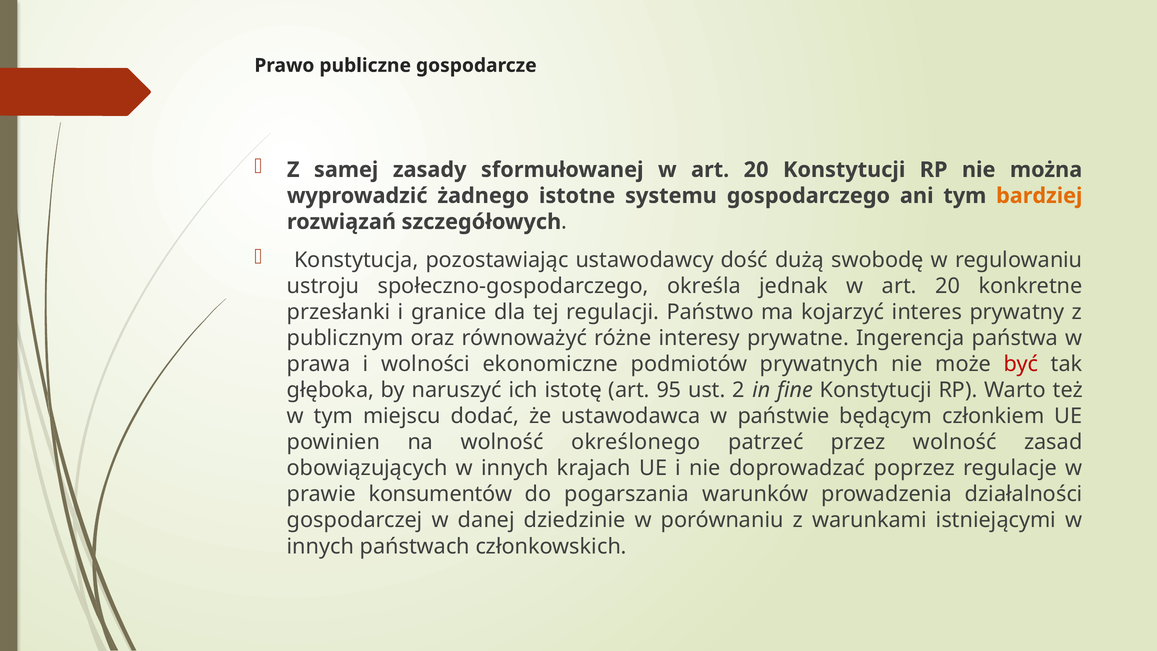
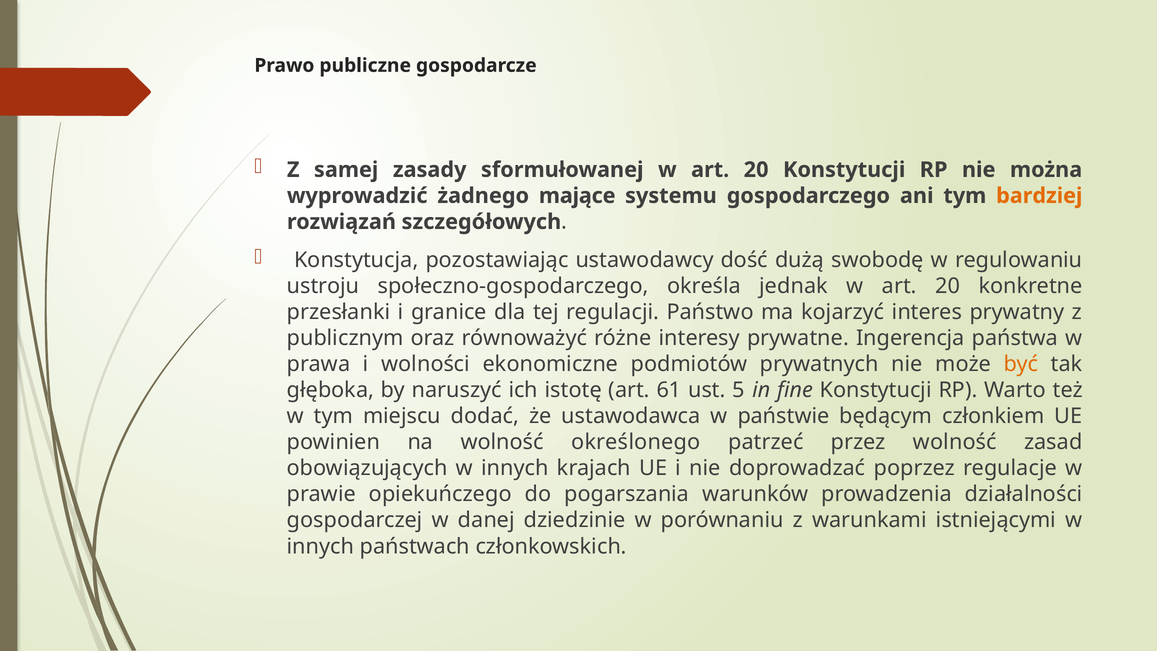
istotne: istotne -> mające (577, 196)
być colour: red -> orange (1021, 364)
95: 95 -> 61 (669, 390)
2: 2 -> 5 (739, 390)
konsumentów: konsumentów -> opiekuńczego (440, 494)
